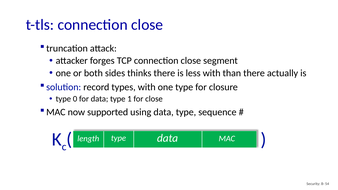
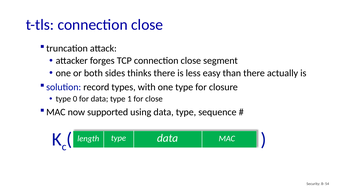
less with: with -> easy (212, 73)
